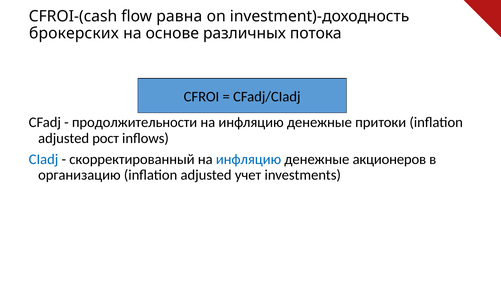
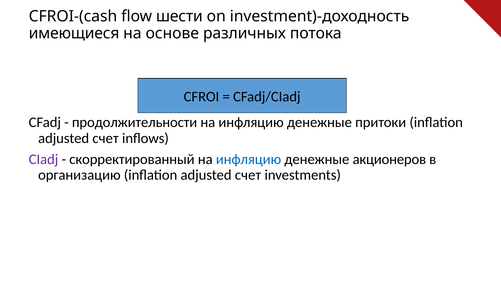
равна: равна -> шести (179, 16)
брокерских: брокерских -> имеющиеся (74, 33)
рост: рост -> счет (106, 138)
CIadj colour: blue -> purple (44, 159)
организацию inflation adjusted учет: учет -> счет (248, 175)
